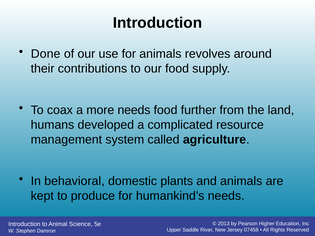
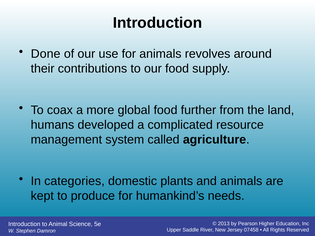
more needs: needs -> global (134, 110)
behavioral: behavioral -> categories (74, 181)
